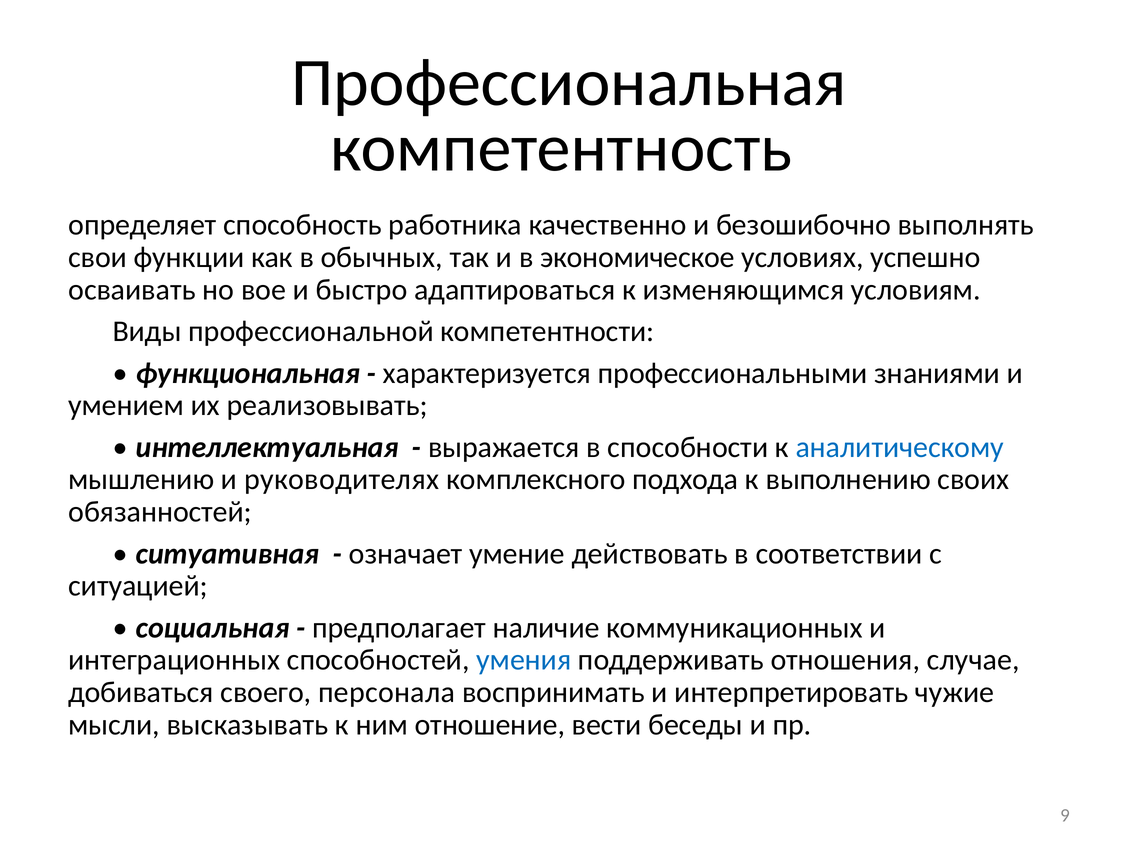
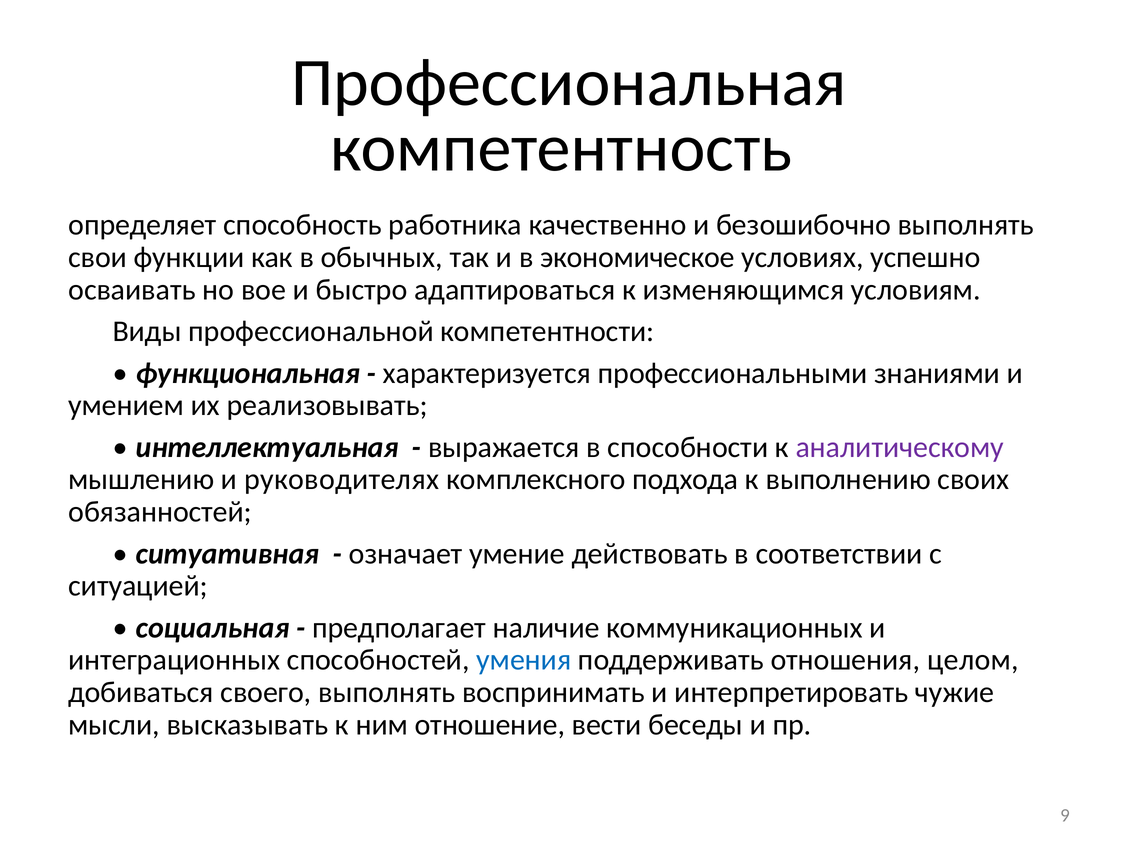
аналитическому colour: blue -> purple (900, 447)
случае: случае -> целом (973, 660)
своего персонала: персонала -> выполнять (387, 692)
